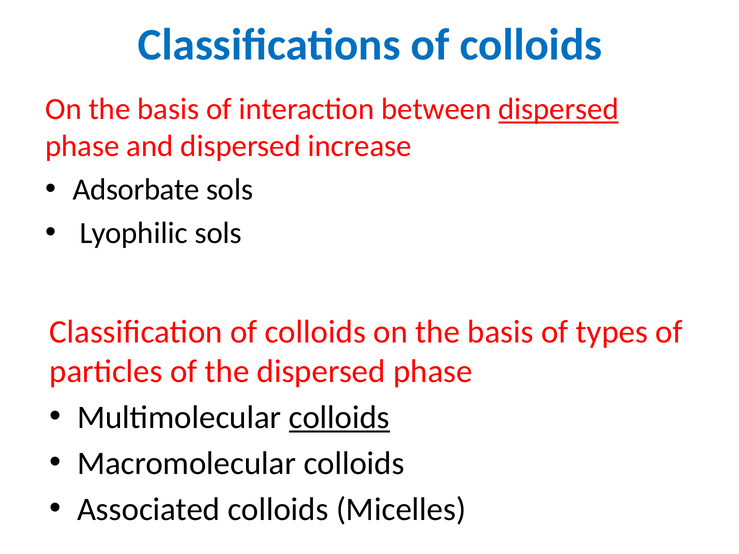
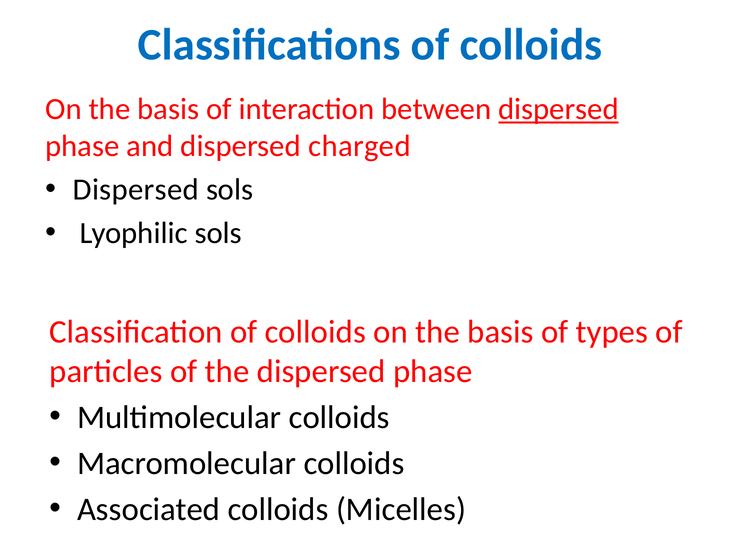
increase: increase -> charged (359, 146)
Adsorbate: Adsorbate -> Dispersed (136, 190)
colloids underline: present -> none (339, 417)
